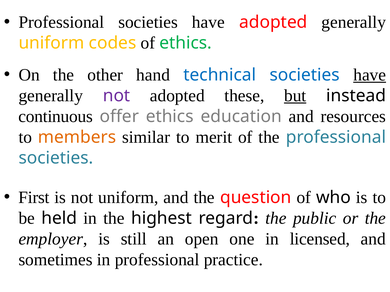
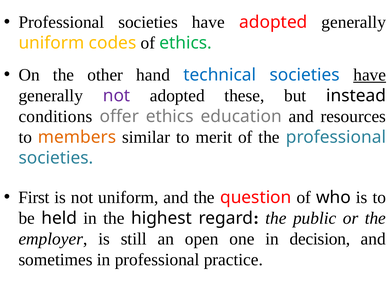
but underline: present -> none (295, 96)
continuous: continuous -> conditions (55, 117)
licensed: licensed -> decision (320, 239)
